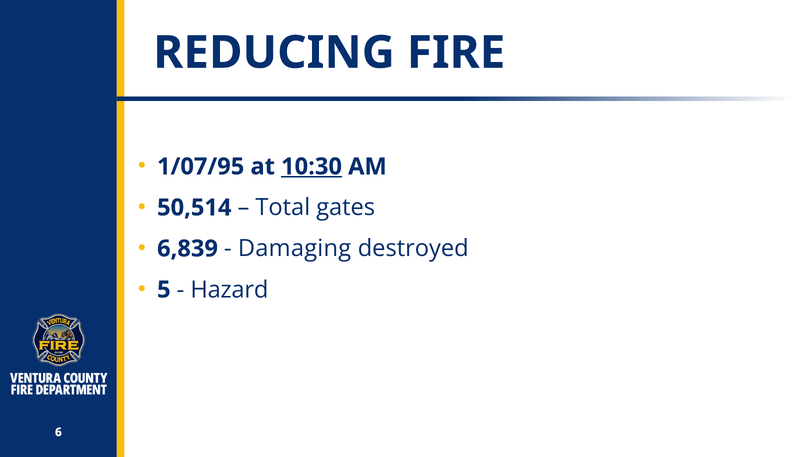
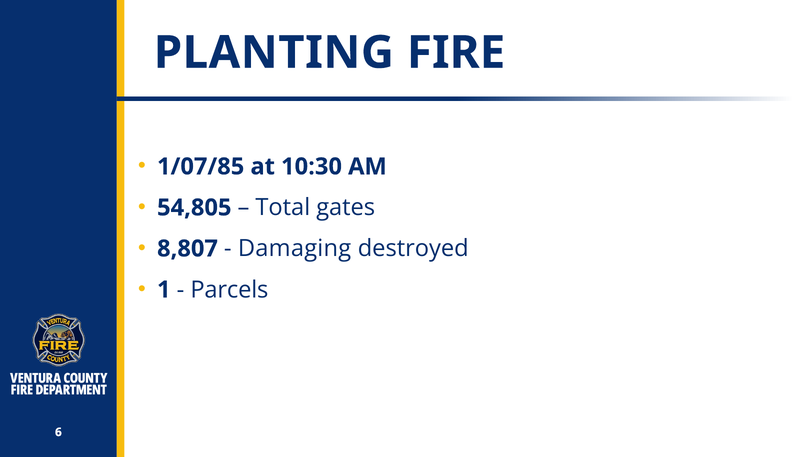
REDUCING: REDUCING -> PLANTING (274, 53)
1/07/95: 1/07/95 -> 1/07/85 (201, 166)
10:30 underline: present -> none (312, 166)
50,514: 50,514 -> 54,805 (194, 207)
6,839: 6,839 -> 8,807 (188, 249)
5: 5 -> 1 (164, 290)
Hazard: Hazard -> Parcels (229, 290)
